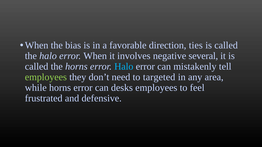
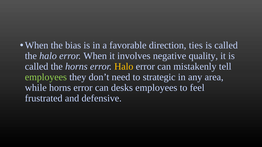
several: several -> quality (203, 56)
Halo colour: light blue -> yellow (124, 67)
targeted: targeted -> strategic (159, 77)
